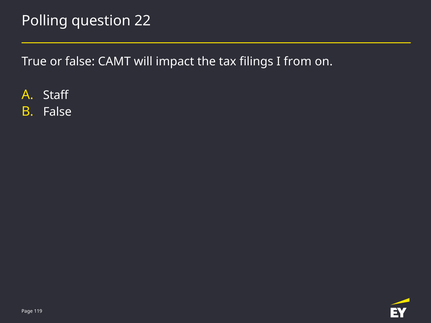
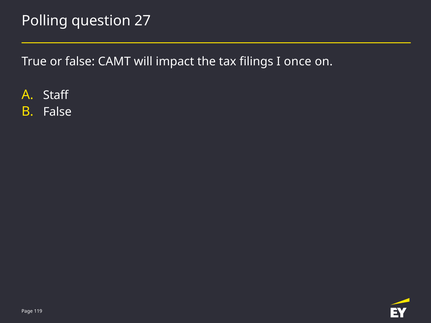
22: 22 -> 27 (143, 21)
from: from -> once (298, 62)
